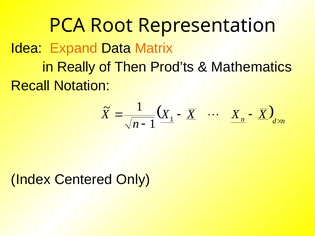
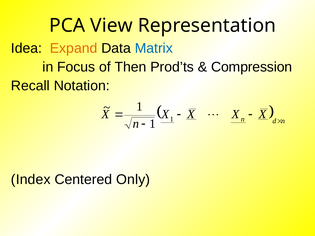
Root: Root -> View (112, 26)
Matrix colour: orange -> blue (154, 48)
Really: Really -> Focus (76, 67)
Mathematics: Mathematics -> Compression (252, 67)
